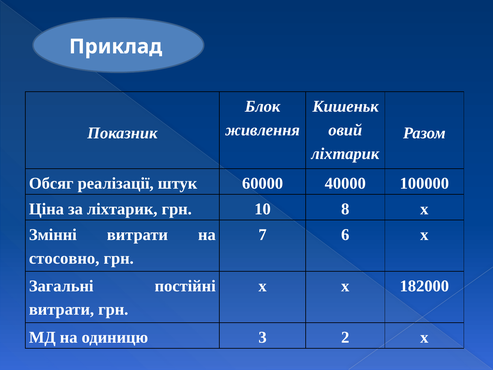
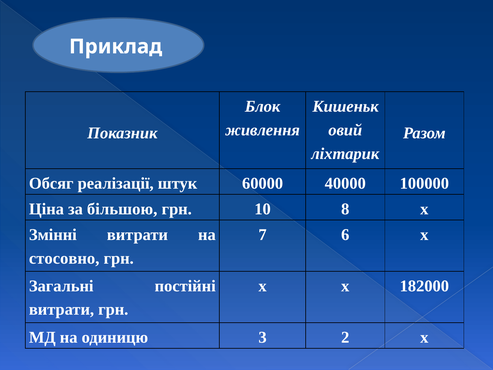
за ліхтарик: ліхтарик -> більшою (122, 209)
